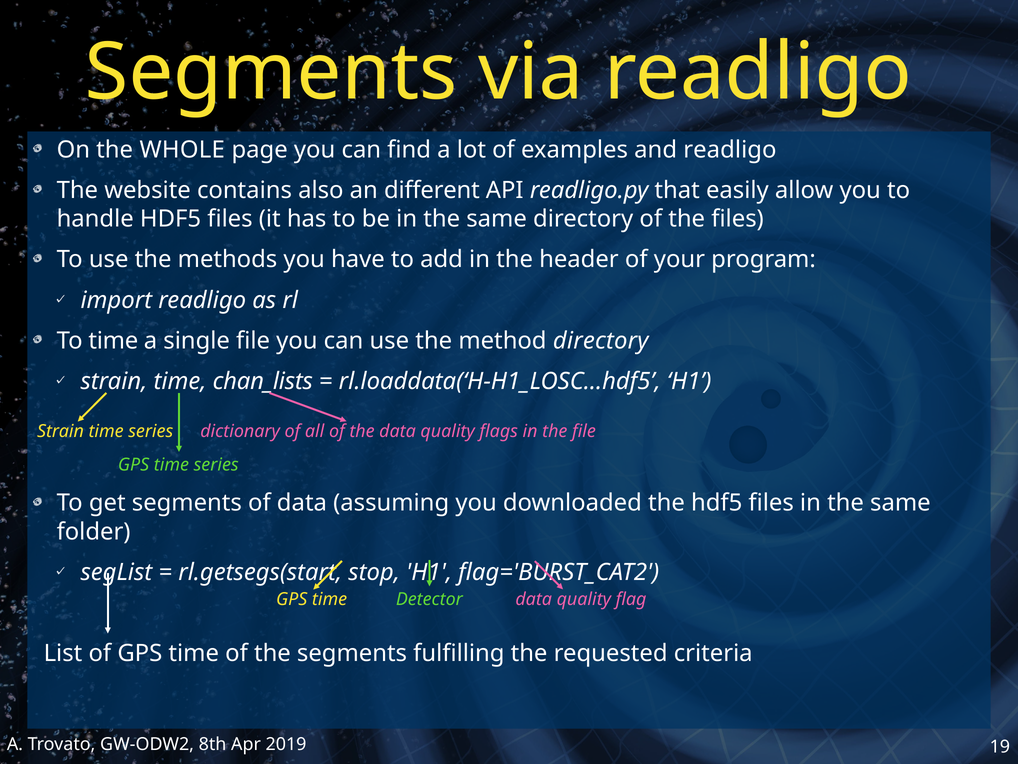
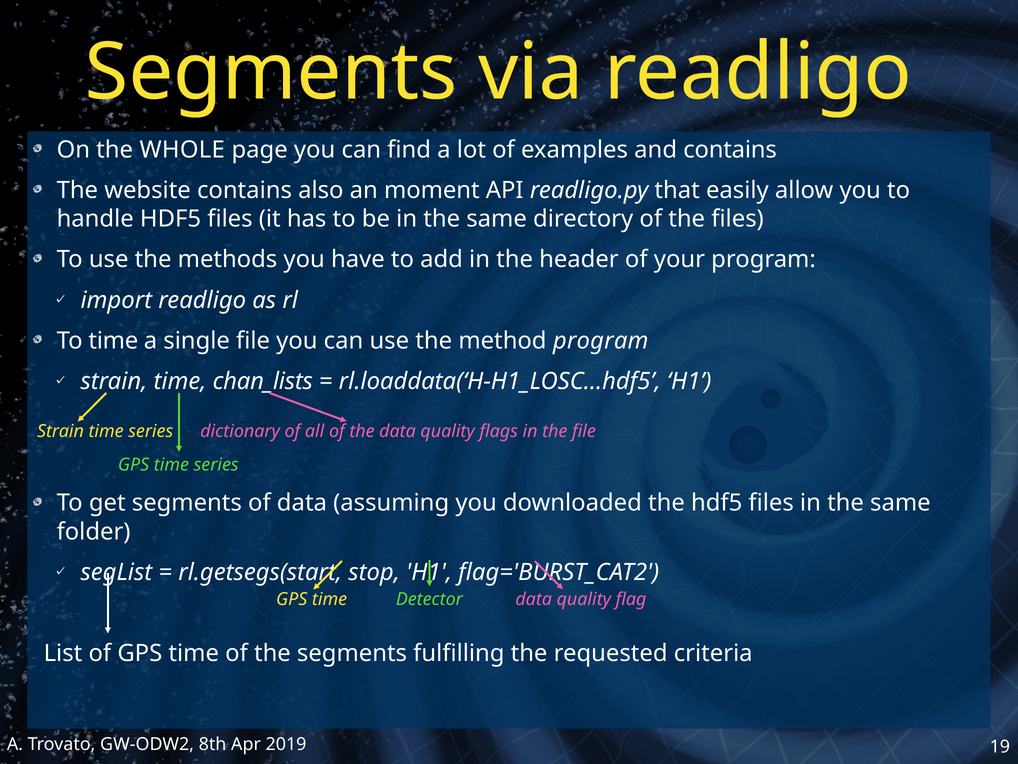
and readligo: readligo -> contains (730, 150)
different: different -> moment (432, 190)
method directory: directory -> program (601, 341)
